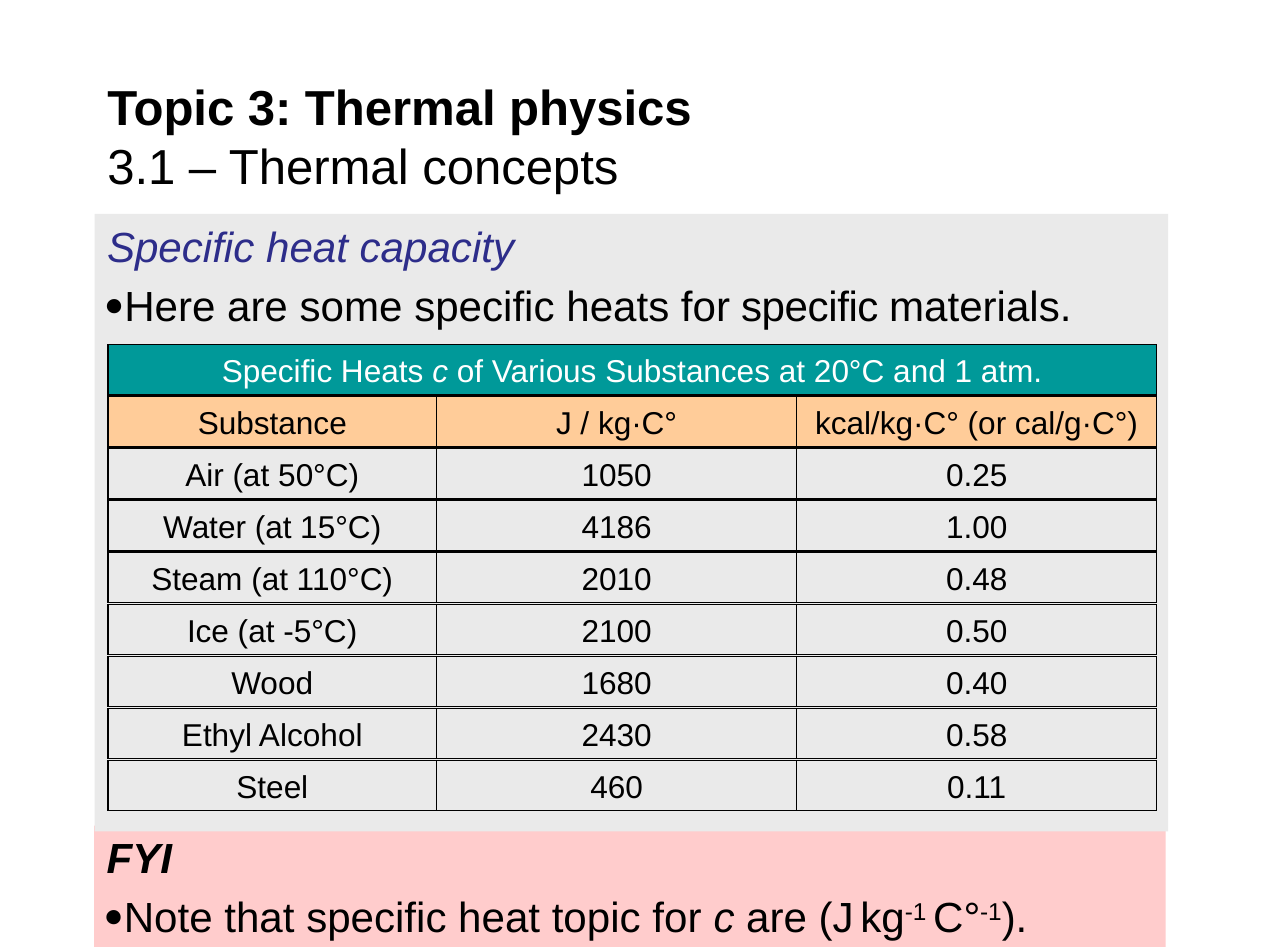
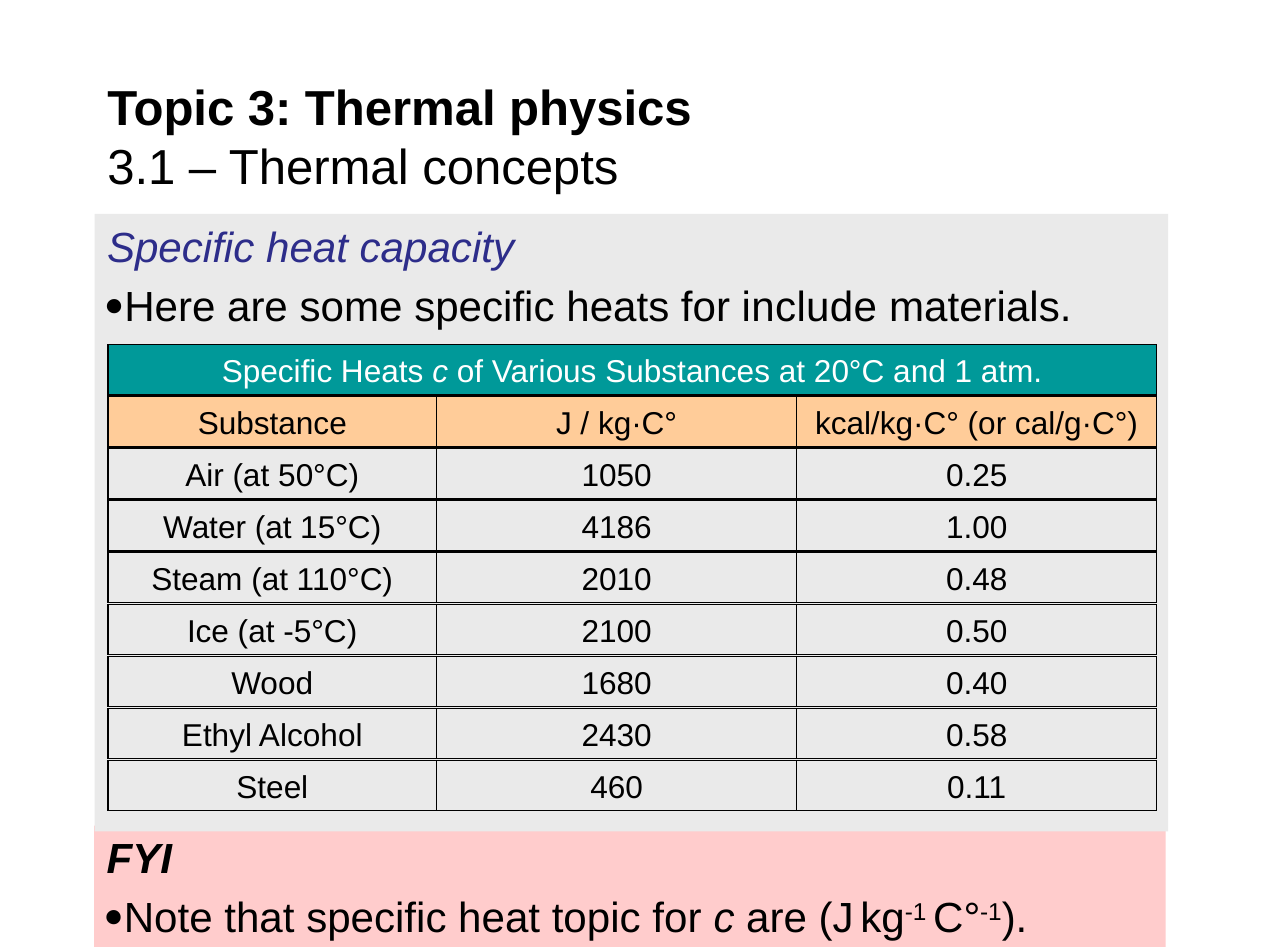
for specific: specific -> include (809, 307)
